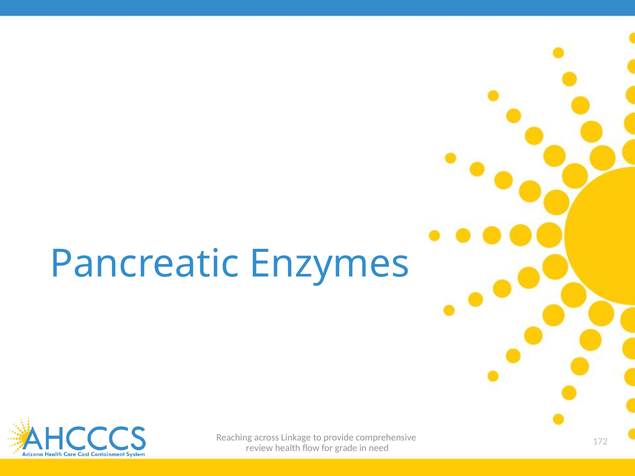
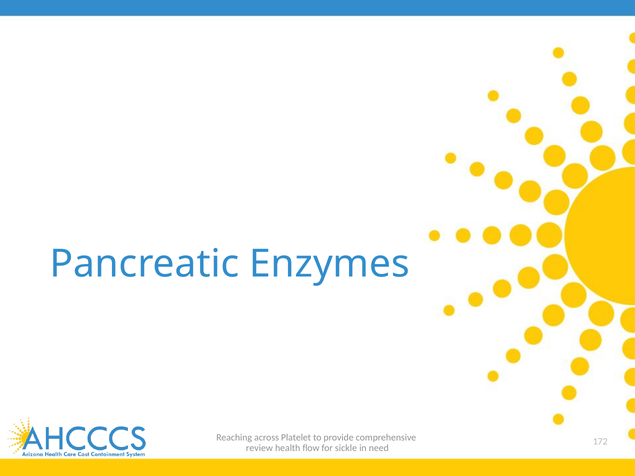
Linkage: Linkage -> Platelet (296, 438)
grade: grade -> sickle (346, 448)
